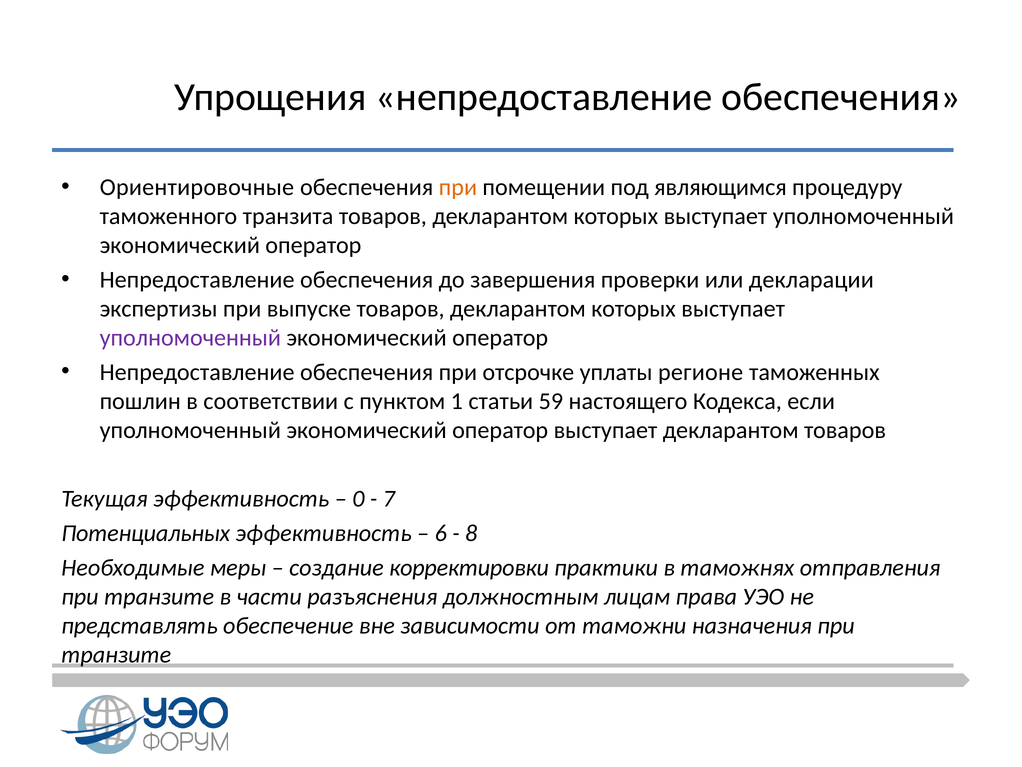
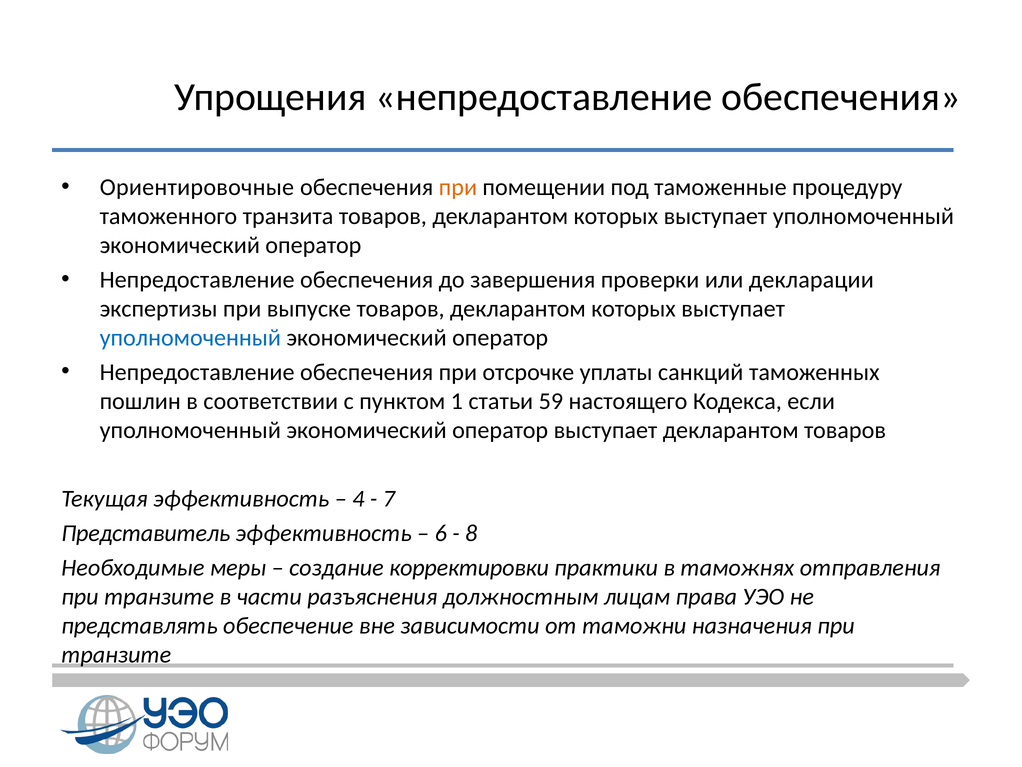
являющимся: являющимся -> таможенные (720, 187)
уполномоченный colour: purple -> blue (190, 337)
регионе: регионе -> санкций (701, 372)
0: 0 -> 4 (358, 498)
Потенциальных: Потенциальных -> Представитель (146, 533)
